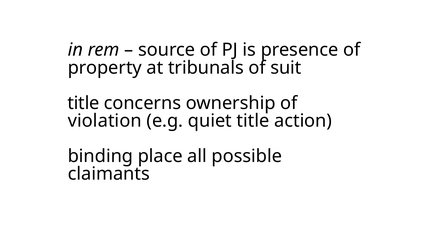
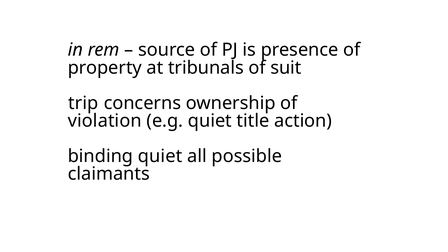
title: title -> trip (83, 103)
binding place: place -> quiet (160, 156)
